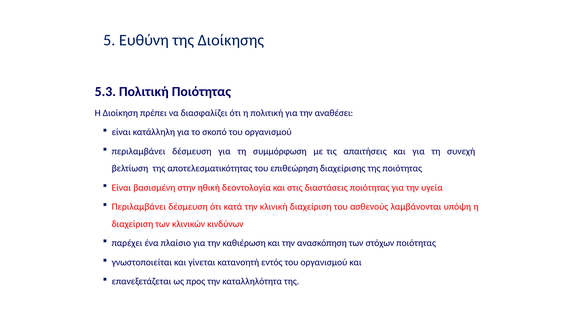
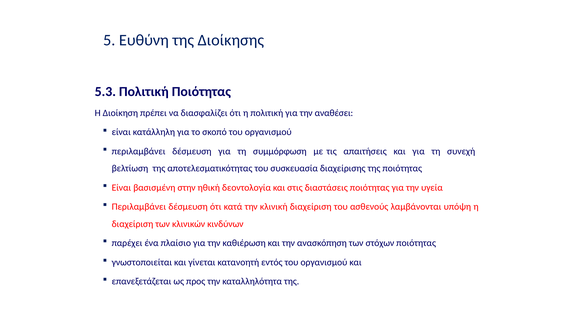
επιθεώρηση: επιθεώρηση -> συσκευασία (294, 168)
